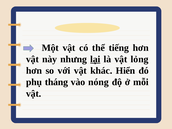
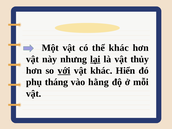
thể tiếng: tiếng -> khác (119, 48)
lỏng: lỏng -> thủy (140, 59)
với underline: none -> present (64, 71)
nóng: nóng -> hằng (98, 82)
